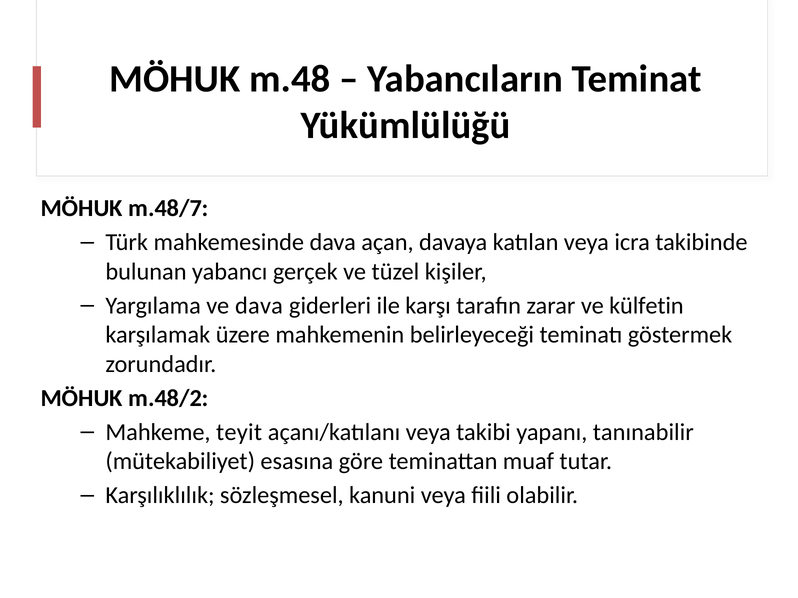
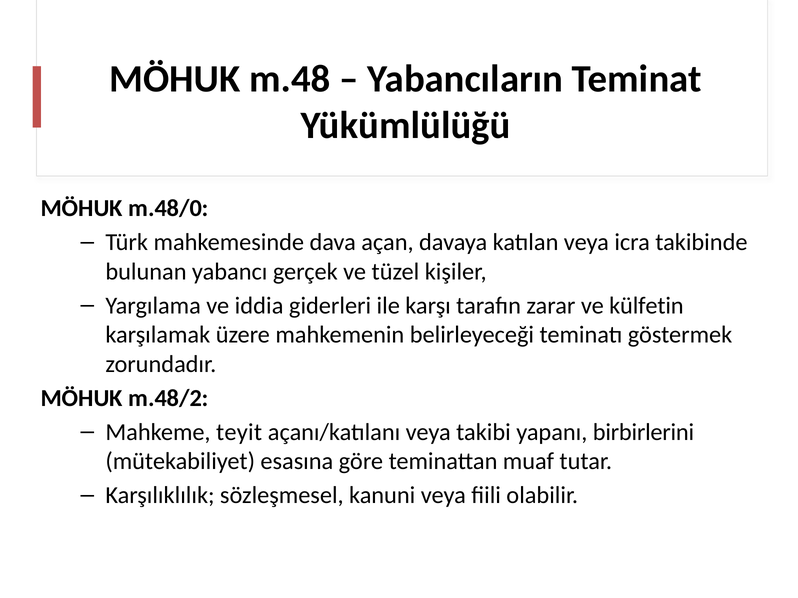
m.48/7: m.48/7 -> m.48/0 (168, 209)
ve dava: dava -> iddia (259, 306)
tanınabilir: tanınabilir -> birbirlerini (643, 433)
